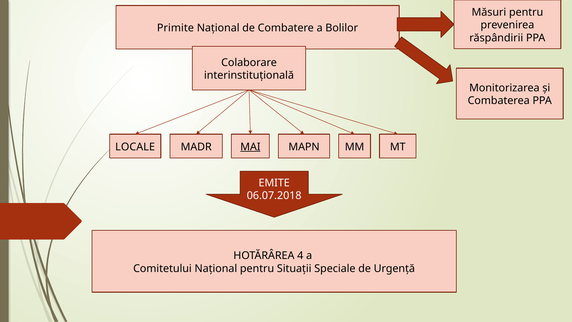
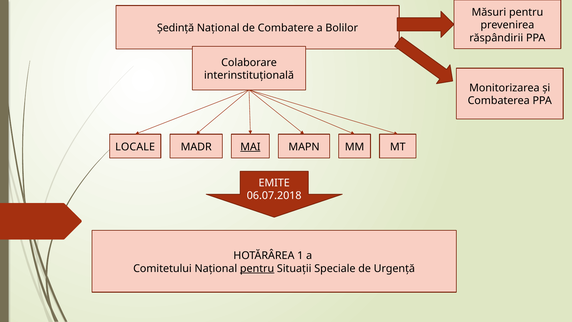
Primite: Primite -> Ședință (176, 28)
4: 4 -> 1 (300, 255)
pentru underline: none -> present (257, 268)
